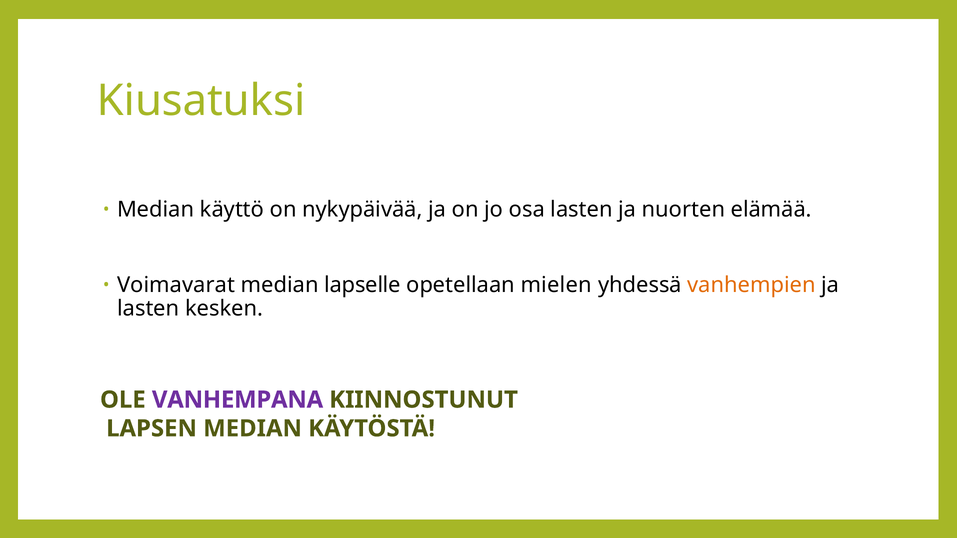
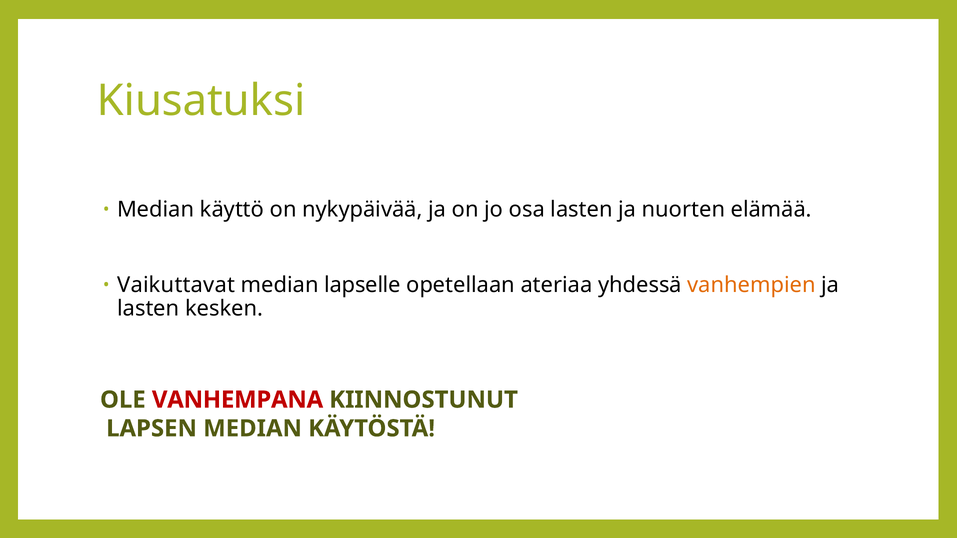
Voimavarat: Voimavarat -> Vaikuttavat (176, 285)
mielen: mielen -> ateriaa (556, 285)
VANHEMPANA colour: purple -> red (238, 400)
